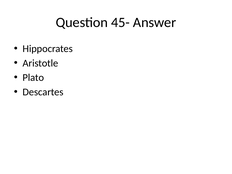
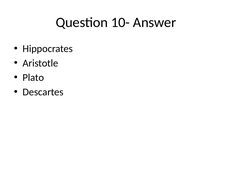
45-: 45- -> 10- (120, 22)
